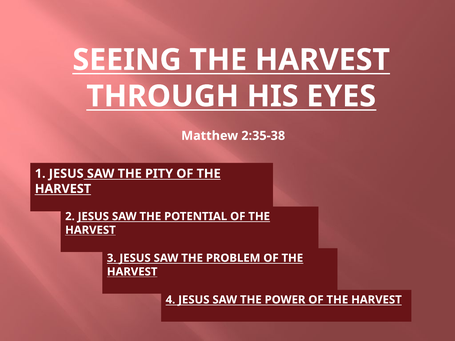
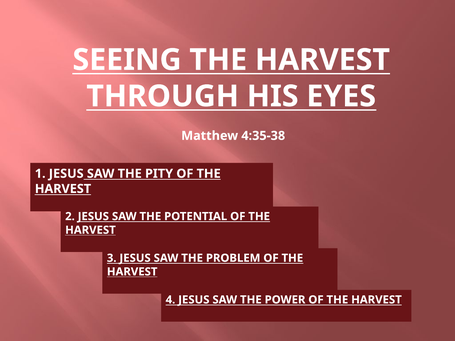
2:35-38: 2:35-38 -> 4:35-38 (263, 136)
